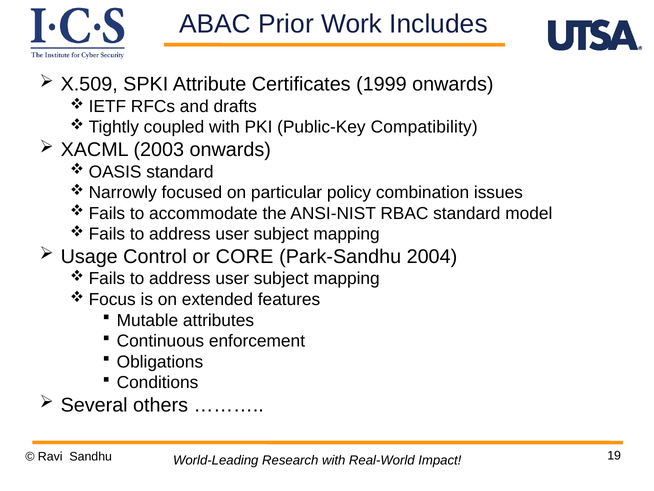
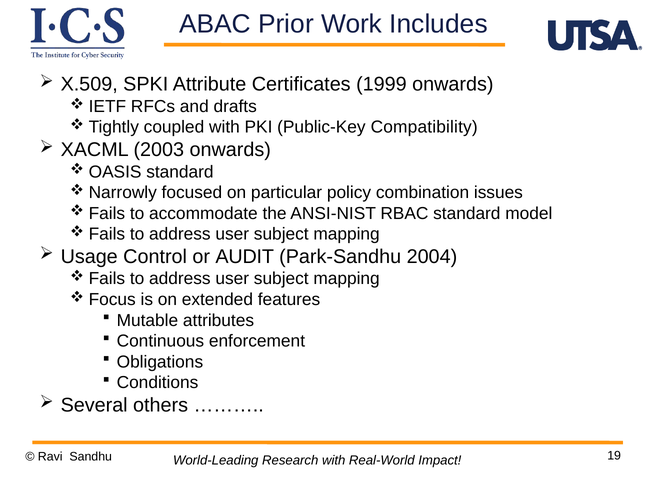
CORE: CORE -> AUDIT (245, 256)
